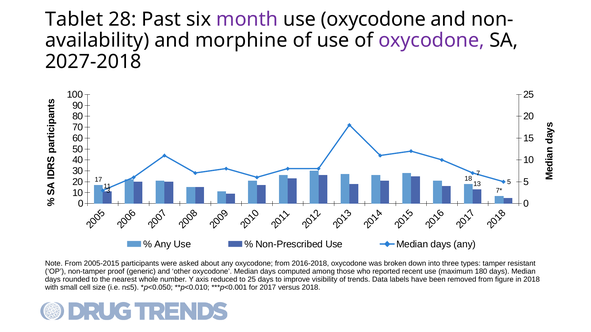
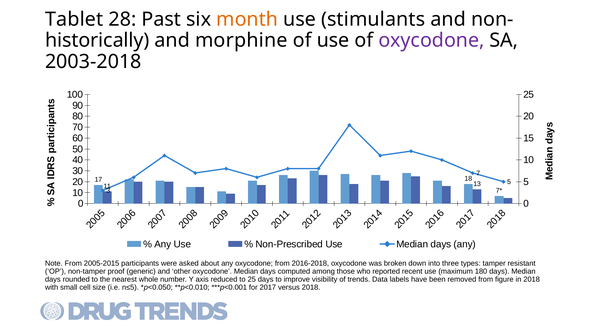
month colour: purple -> orange (247, 19)
use oxycodone: oxycodone -> stimulants (373, 19)
availability: availability -> historically (97, 40)
2027-2018: 2027-2018 -> 2003-2018 (93, 62)
